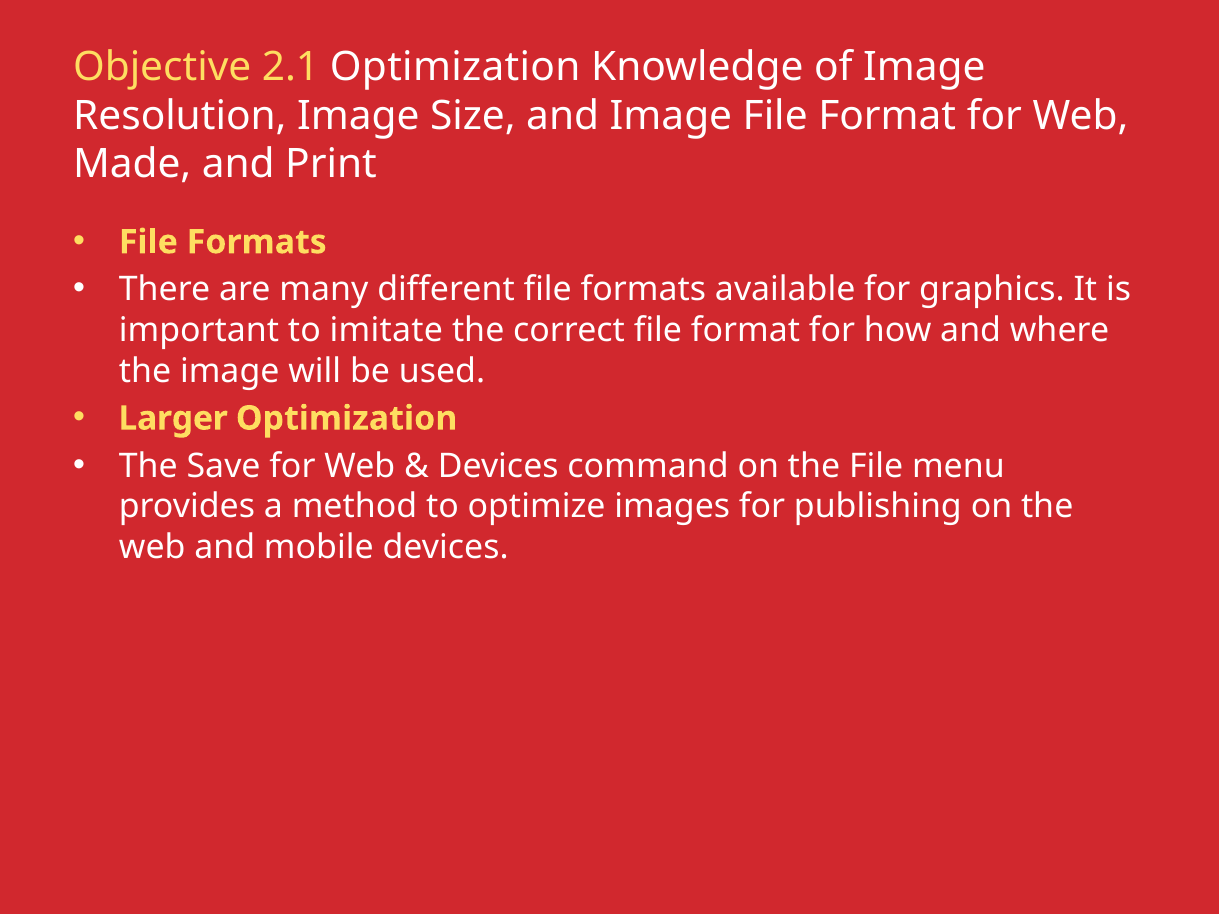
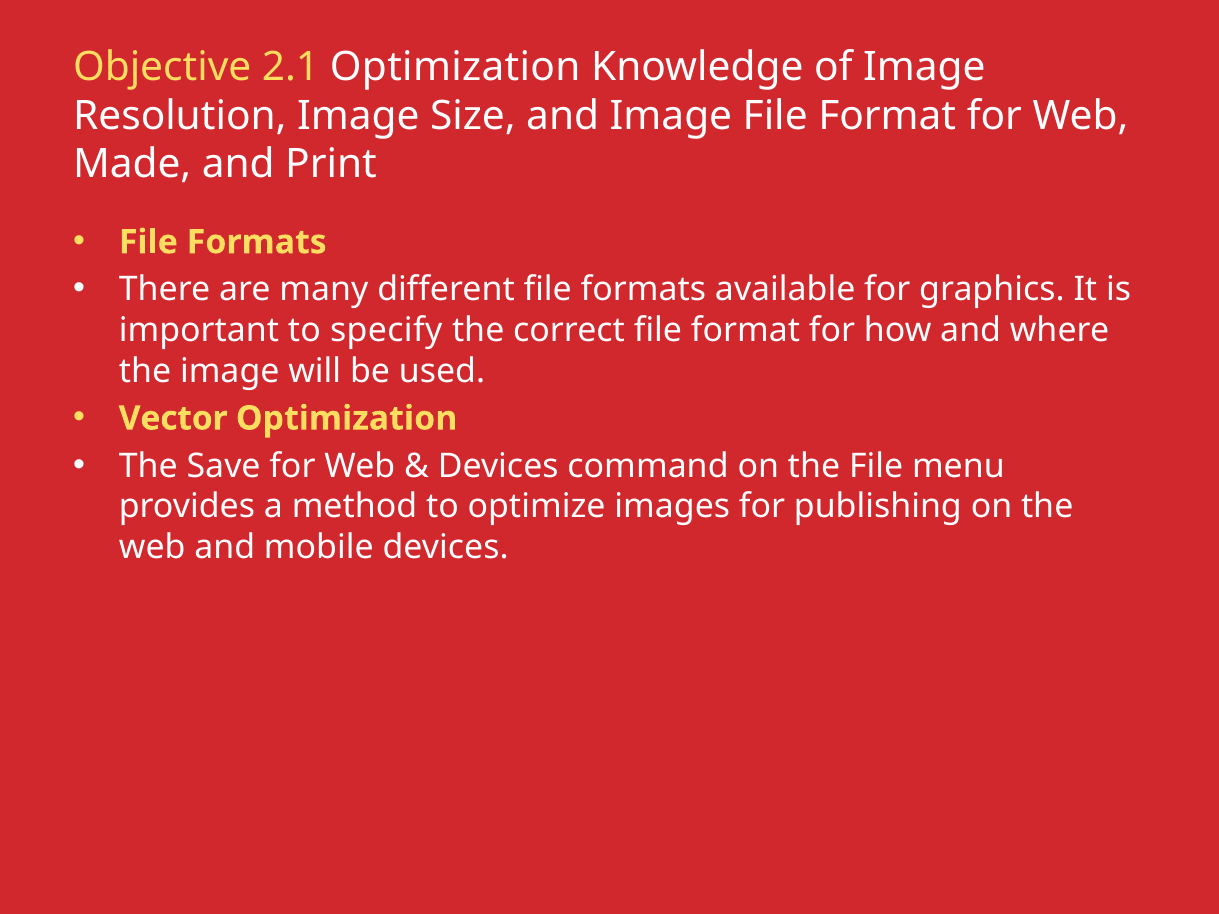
imitate: imitate -> specify (386, 330)
Larger: Larger -> Vector (173, 418)
